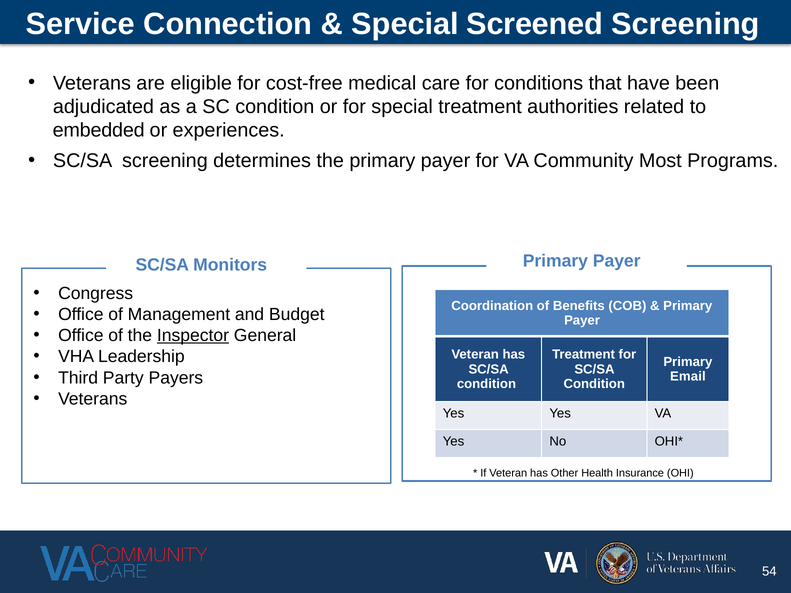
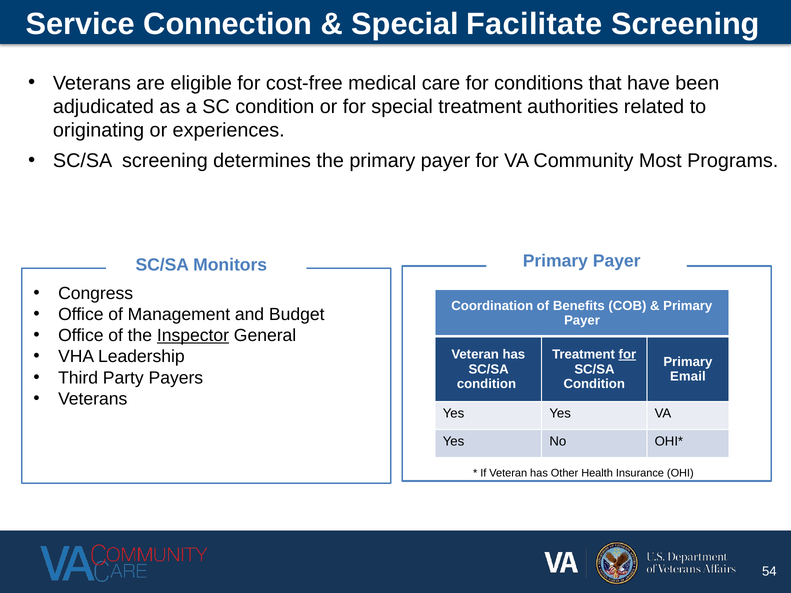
Screened: Screened -> Facilitate (534, 24)
embedded: embedded -> originating (99, 130)
for underline: none -> present (627, 355)
